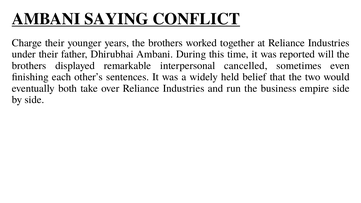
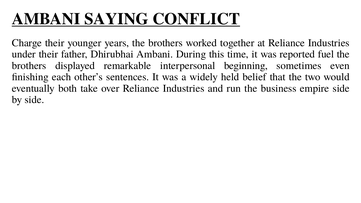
will: will -> fuel (326, 54)
cancelled: cancelled -> beginning (246, 66)
